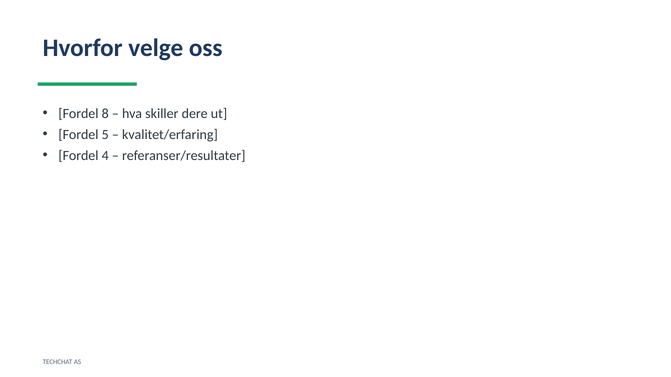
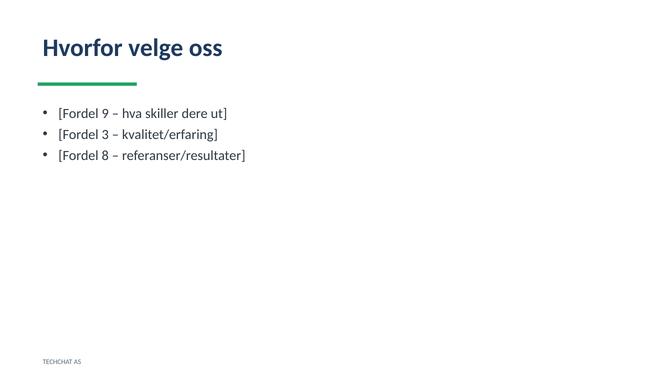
8: 8 -> 9 (105, 114)
5: 5 -> 3 (105, 135)
4: 4 -> 8 (105, 156)
